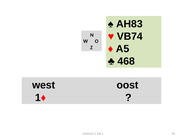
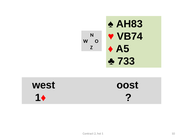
468: 468 -> 733 (126, 61)
